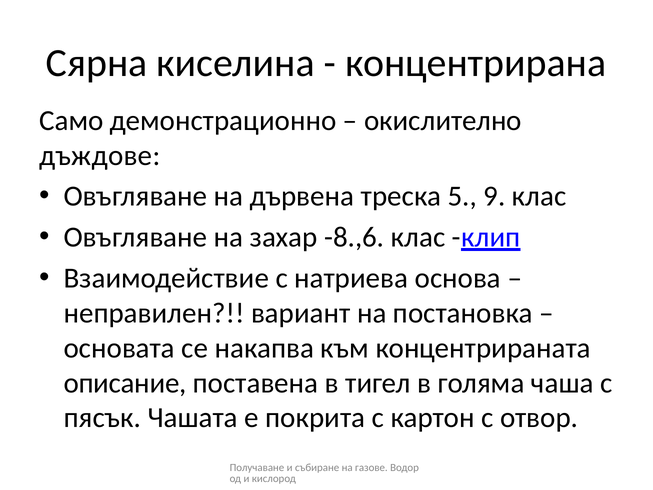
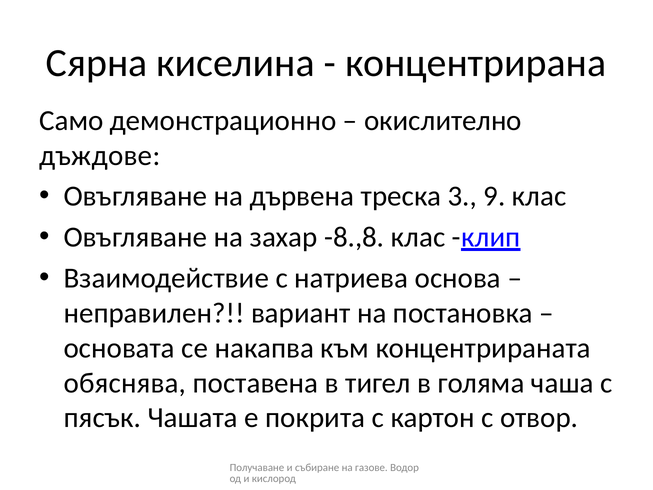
5: 5 -> 3 (462, 196)
-8.,6: -8.,6 -> -8.,8 (354, 237)
описание: описание -> обяснява (125, 383)
